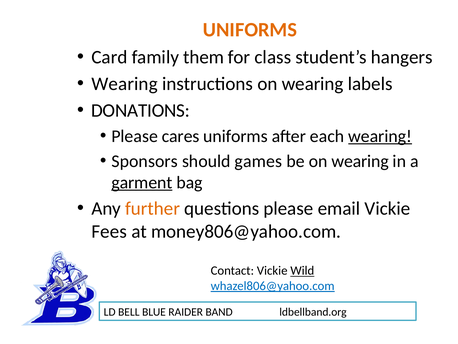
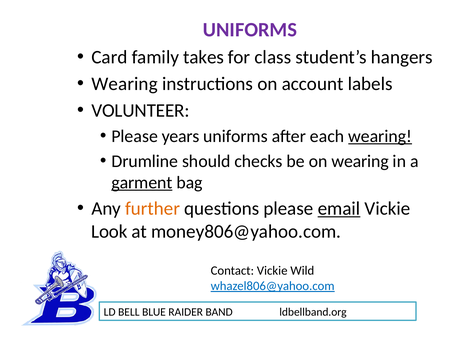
UNIFORMS colour: orange -> purple (250, 30)
them: them -> takes (204, 57)
instructions on wearing: wearing -> account (313, 84)
DONATIONS: DONATIONS -> VOLUNTEER (140, 110)
cares: cares -> years (181, 136)
Sponsors: Sponsors -> Drumline (145, 161)
games: games -> checks (259, 161)
email underline: none -> present (339, 208)
Fees: Fees -> Look (109, 231)
Wild underline: present -> none (302, 270)
